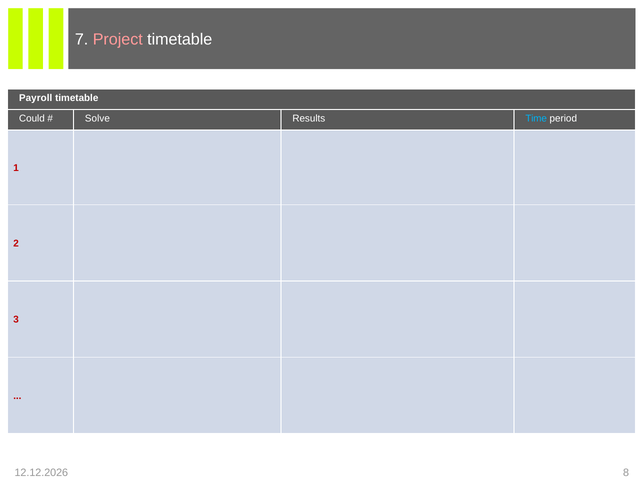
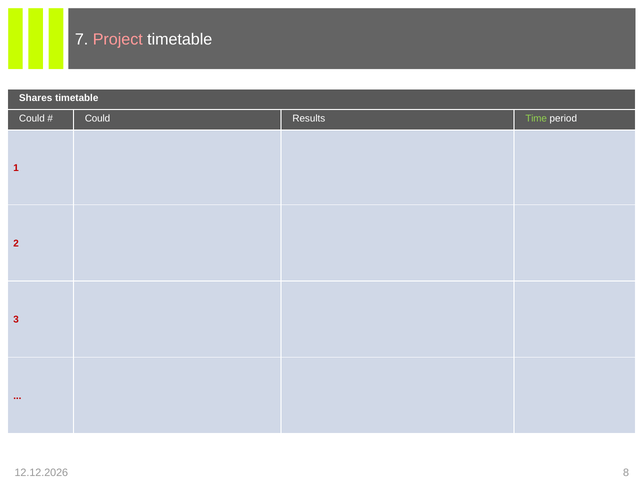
Payroll: Payroll -> Shares (36, 98)
Solve: Solve -> Could (98, 118)
Time colour: light blue -> light green (536, 118)
